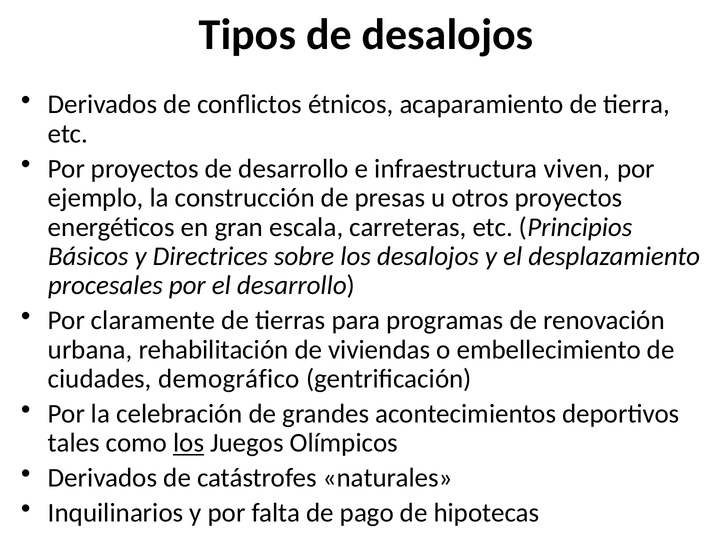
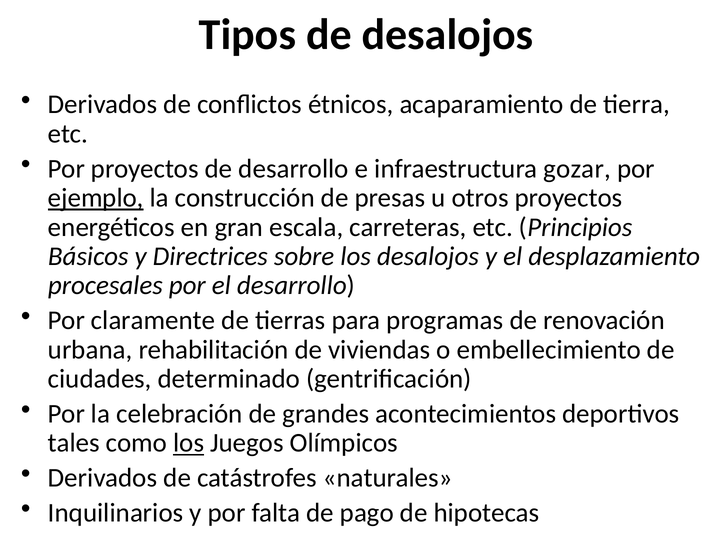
viven: viven -> gozar (577, 169)
ejemplo underline: none -> present (96, 198)
demográfico: demográfico -> determinado (229, 379)
